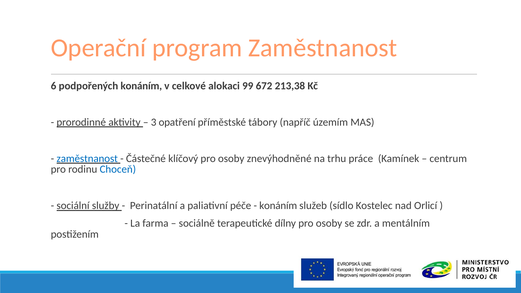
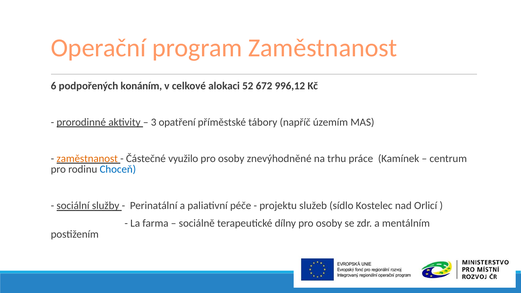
99: 99 -> 52 (248, 86)
213,38: 213,38 -> 996,12 (290, 86)
zaměstnanost colour: blue -> orange (87, 159)
klíčový: klíčový -> využilo (183, 159)
konáním: konáním -> projektu (278, 206)
